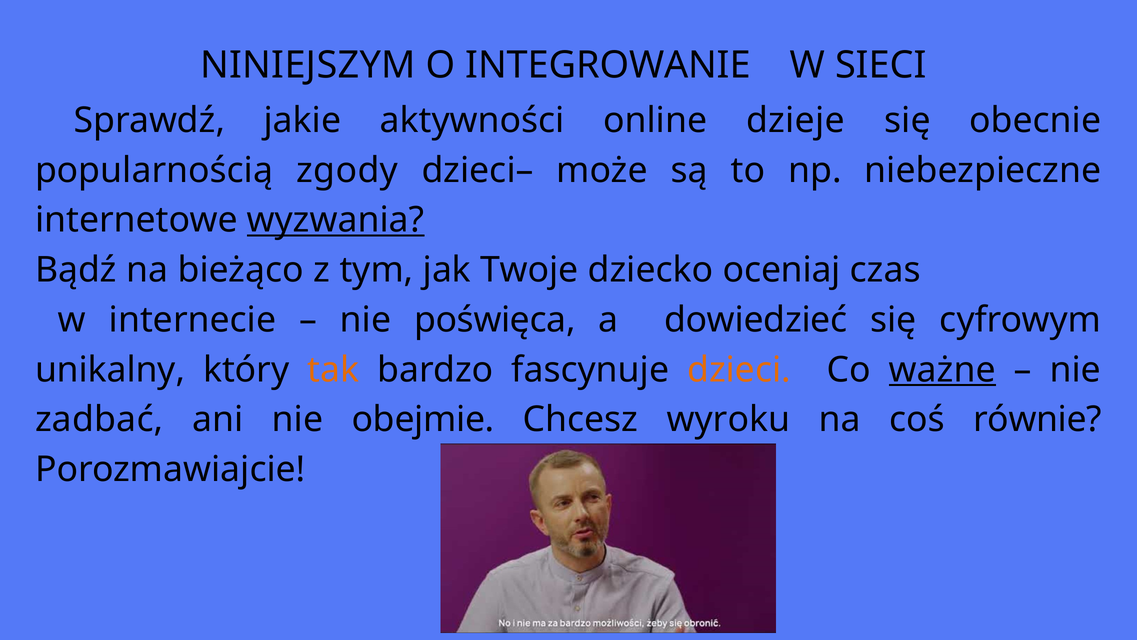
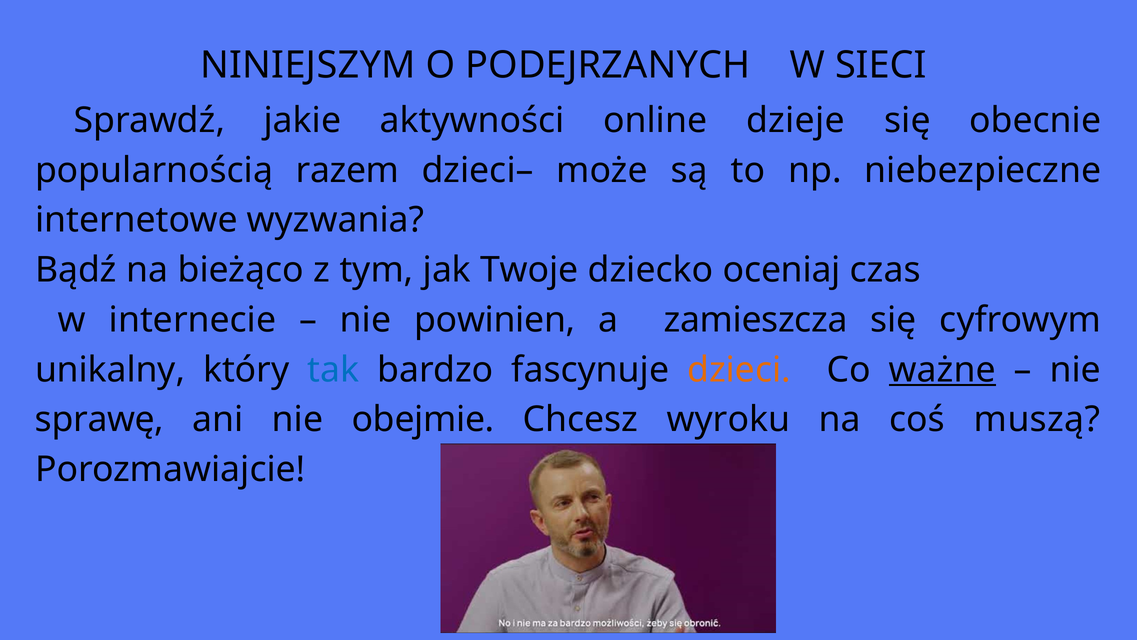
INTEGROWANIE: INTEGROWANIE -> PODEJRZANYCH (608, 65)
zgody: zgody -> razem (347, 170)
wyzwania underline: present -> none (336, 220)
poświęca: poświęca -> powinien (495, 320)
dowiedzieć: dowiedzieć -> zamieszcza (756, 320)
tak colour: orange -> blue (333, 370)
zadbać: zadbać -> sprawę (99, 419)
równie: równie -> muszą (1037, 419)
